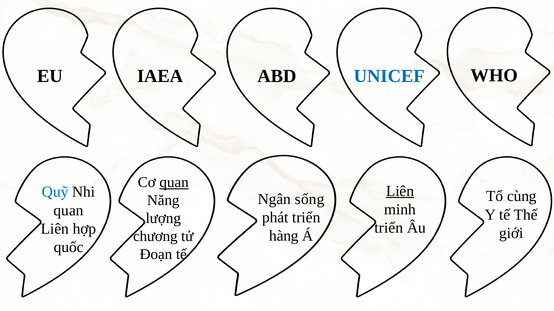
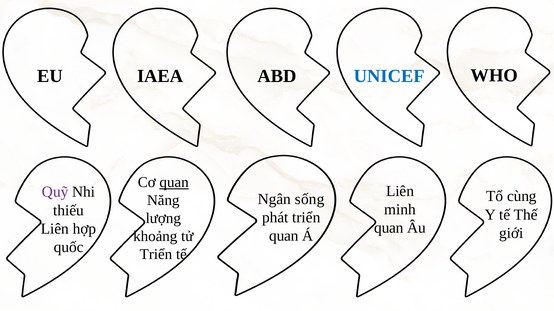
Liên underline: present -> none (400, 191)
Quỹ colour: blue -> purple (55, 192)
quan: quan -> thiếu (69, 211)
triển: triển -> quan (389, 228)
hàng: hàng -> quan (284, 236)
chương: chương -> khoảng (155, 237)
Đoạn: Đoạn -> Triển (156, 255)
